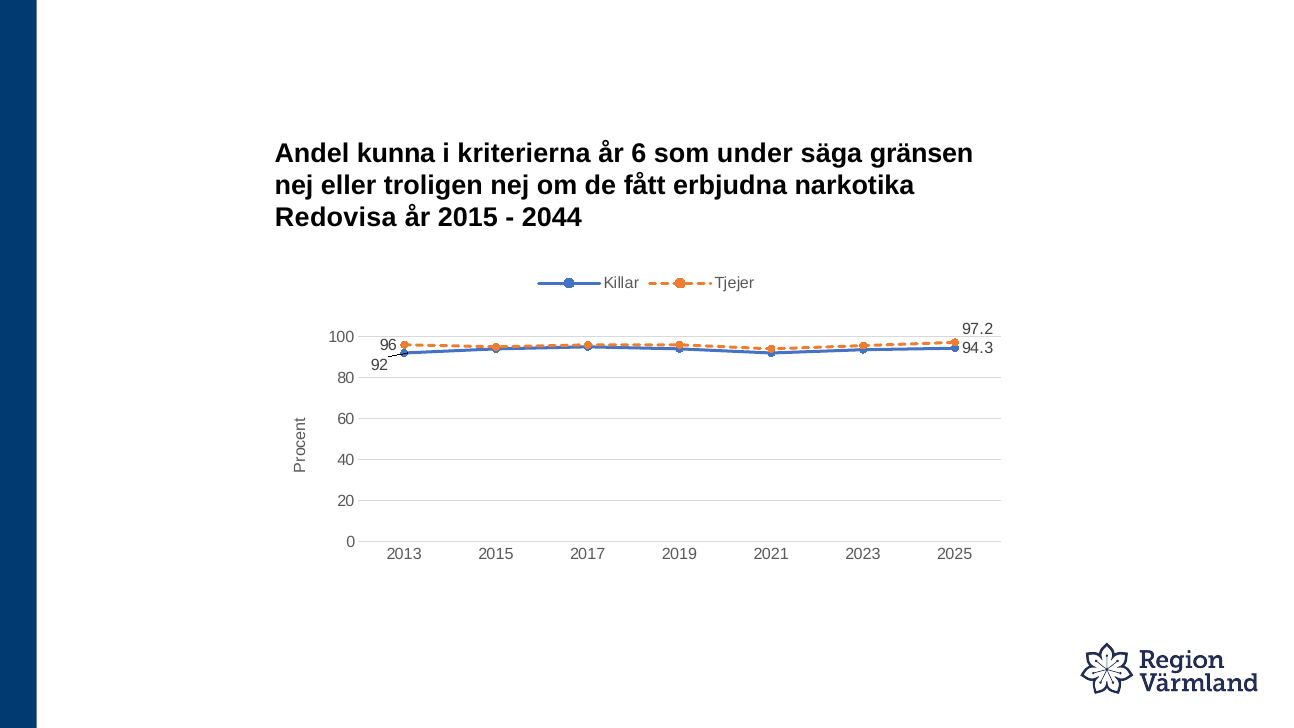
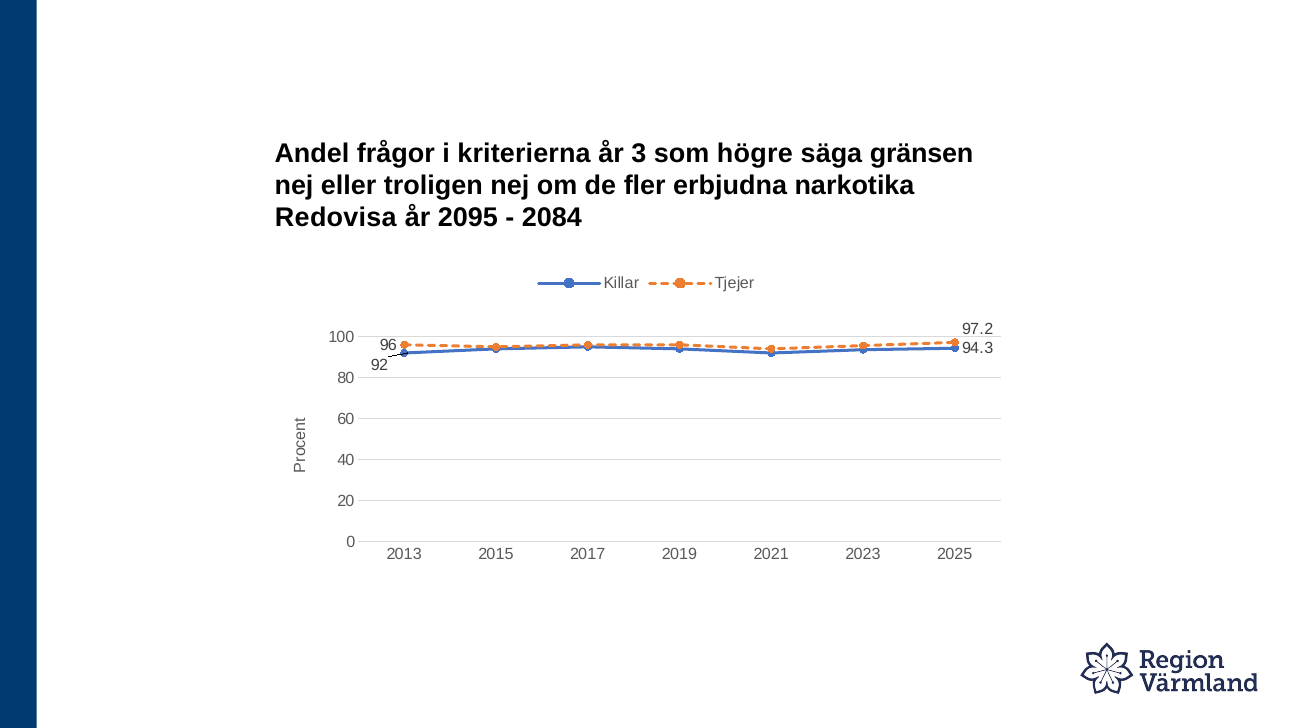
kunna: kunna -> frågor (396, 153)
6: 6 -> 3 (639, 153)
under: under -> högre (755, 153)
fått: fått -> fler (645, 186)
år 2015: 2015 -> 2095 (468, 218)
2044: 2044 -> 2084 (552, 218)
